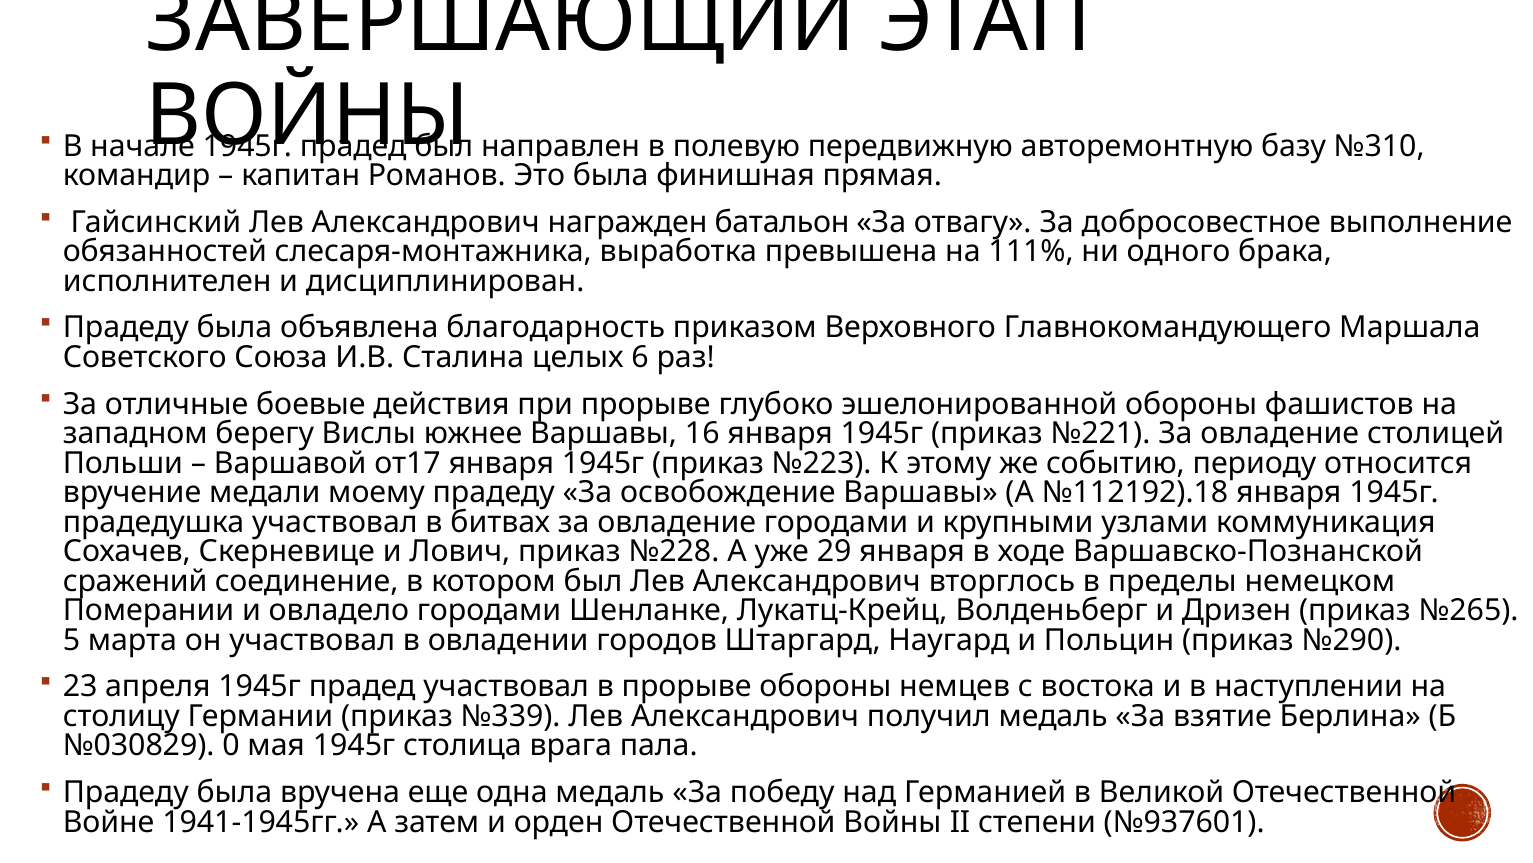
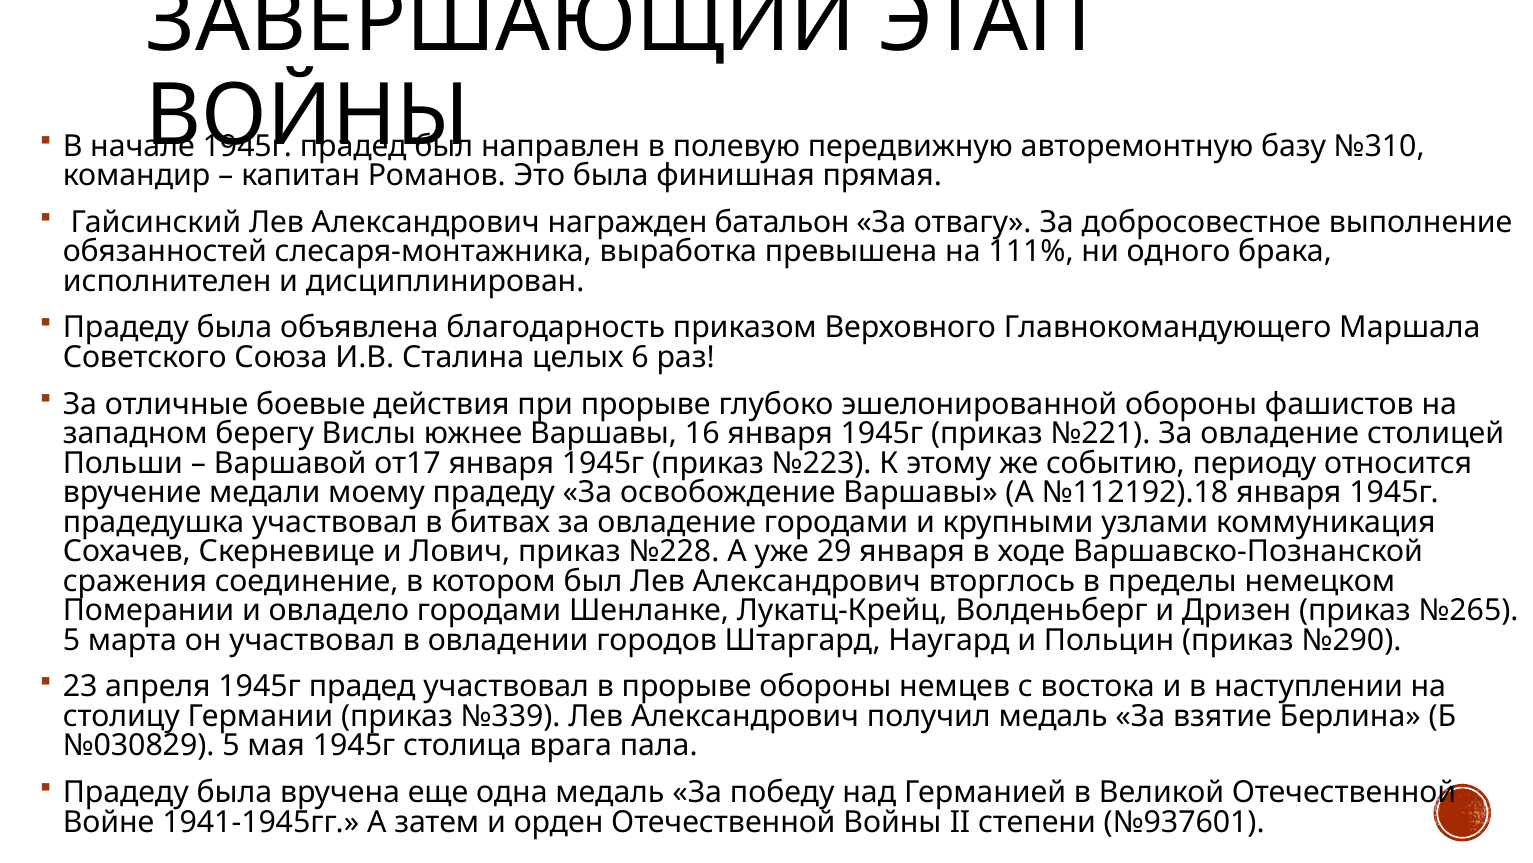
сражений: сражений -> сражения (135, 581)
№030829 0: 0 -> 5 (231, 745)
